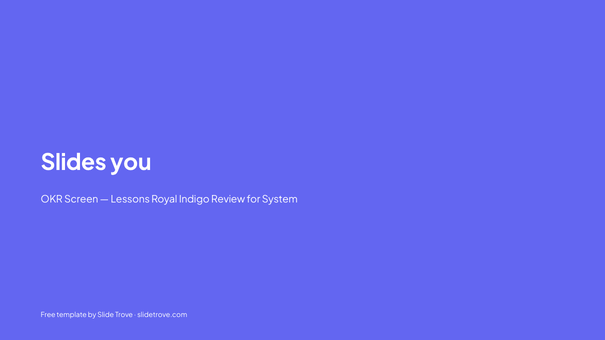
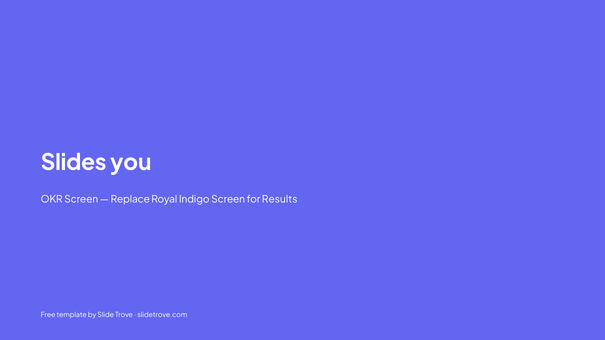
Lessons: Lessons -> Replace (130, 200)
Indigo Review: Review -> Screen (228, 200)
System: System -> Results (280, 200)
